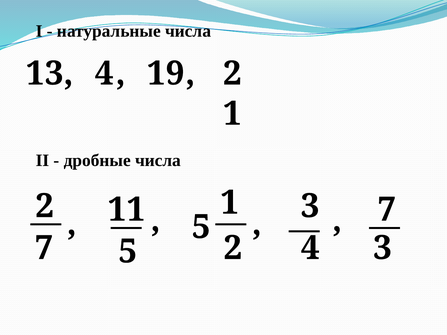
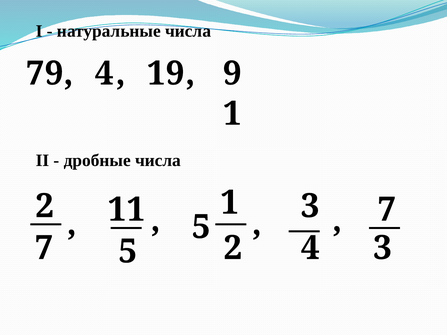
13: 13 -> 79 (49, 74)
19 2: 2 -> 9 (232, 74)
